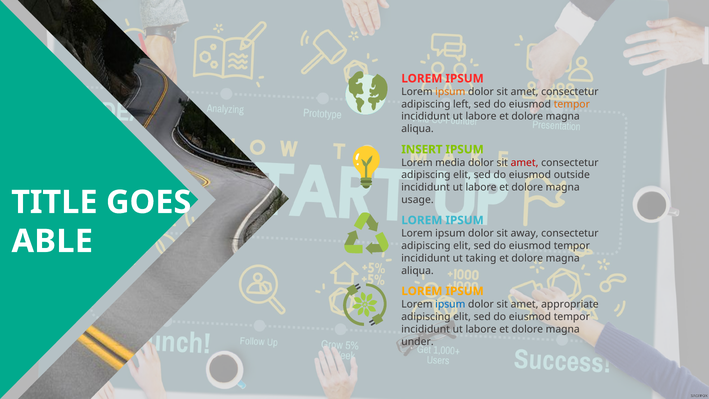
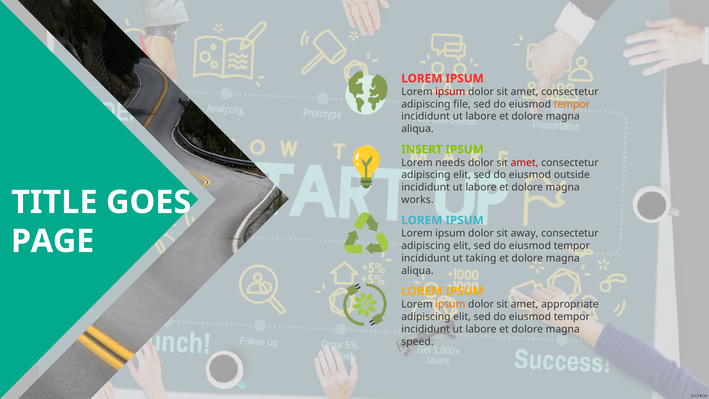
ipsum colour: orange -> red (450, 92)
left: left -> file (462, 104)
media: media -> needs (450, 163)
usage: usage -> works (417, 200)
ABLE: ABLE -> PAGE (53, 241)
ipsum colour: blue -> orange (450, 304)
under: under -> speed (417, 342)
